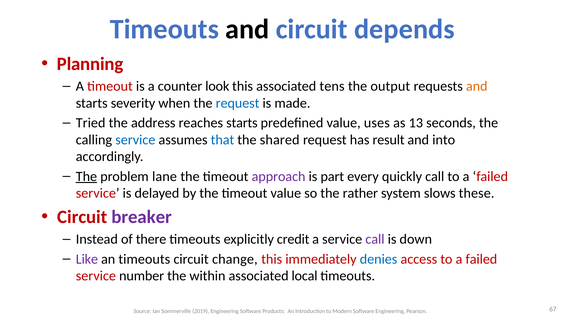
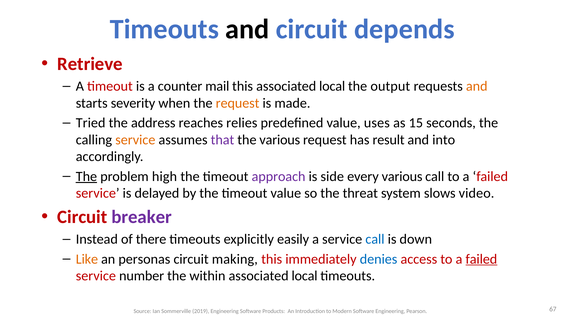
Planning: Planning -> Retrieve (90, 64)
look: look -> mail (217, 86)
this associated tens: tens -> local (332, 86)
request colour: blue -> orange (238, 103)
reaches starts: starts -> relies (242, 123)
13: 13 -> 15 (416, 123)
service colour: blue -> orange (135, 140)
that colour: blue -> purple (222, 140)
the shared: shared -> various (280, 140)
lane: lane -> high (165, 177)
part: part -> side (332, 177)
every quickly: quickly -> various (402, 177)
rather: rather -> threat (360, 193)
these: these -> video (477, 193)
credit: credit -> easily (293, 239)
call colour: purple -> blue (375, 239)
Like colour: purple -> orange (87, 259)
an timeouts: timeouts -> personas (144, 259)
change: change -> making (235, 259)
failed underline: none -> present (481, 259)
